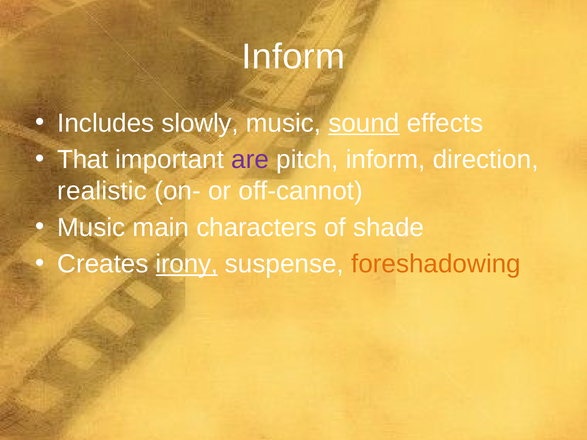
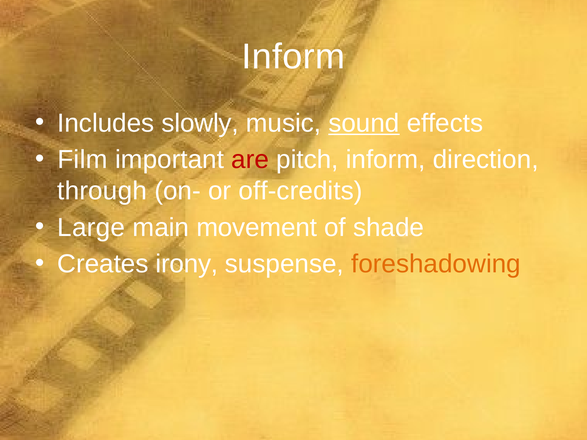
That: That -> Film (82, 160)
are colour: purple -> red (250, 160)
realistic: realistic -> through (102, 191)
off-cannot: off-cannot -> off-credits (301, 191)
Music: Music -> Large (91, 228)
characters: characters -> movement (257, 228)
irony underline: present -> none (187, 264)
